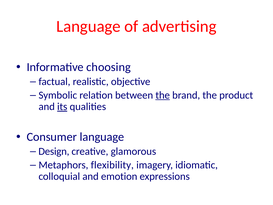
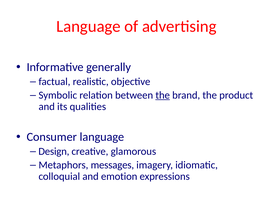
choosing: choosing -> generally (109, 67)
its underline: present -> none (62, 106)
flexibility: flexibility -> messages (112, 165)
